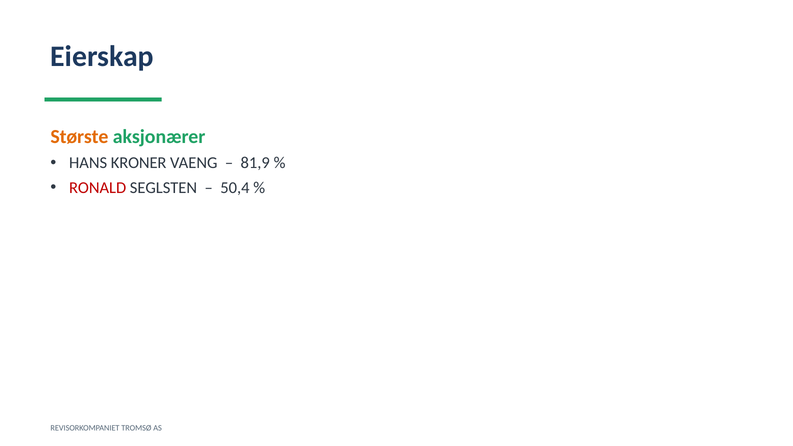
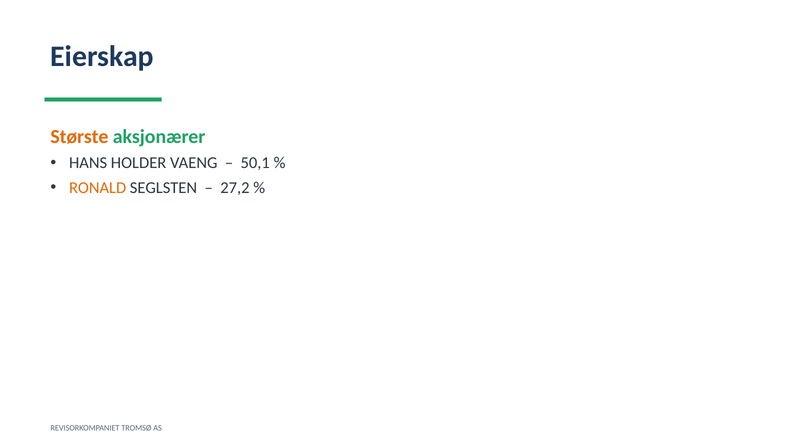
KRONER: KRONER -> HOLDER (139, 163)
81,9: 81,9 -> 50,1 (255, 163)
RONALD colour: red -> orange (98, 188)
50,4: 50,4 -> 27,2 (235, 188)
